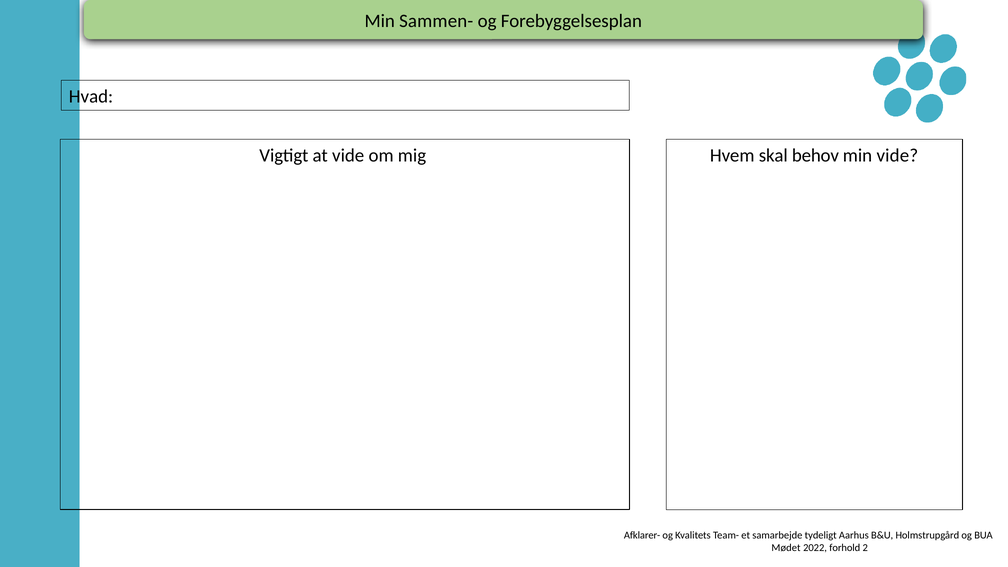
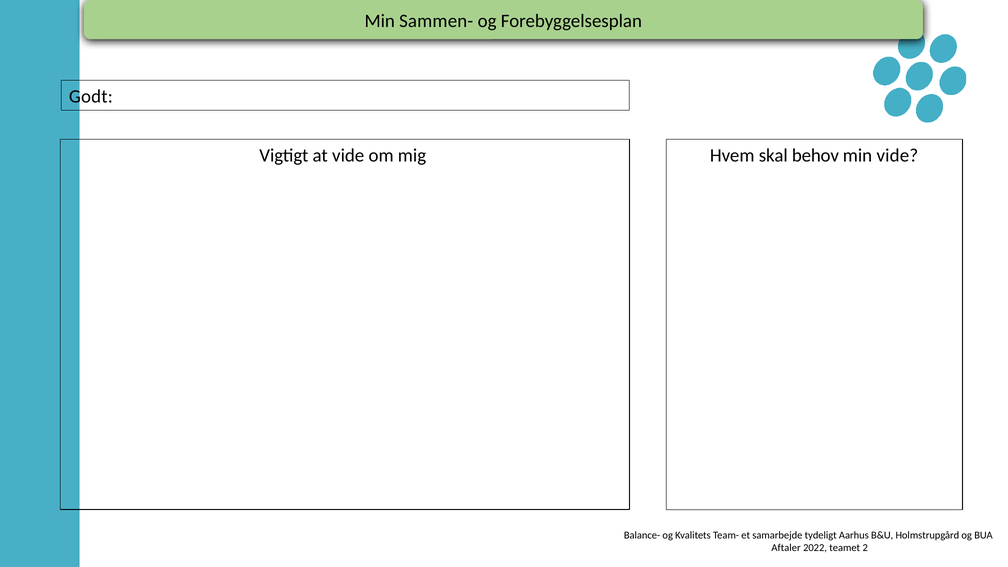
Hvad: Hvad -> Godt (91, 96)
Afklarer-: Afklarer- -> Balance- (642, 535)
Mødet: Mødet -> Aftaler (786, 548)
forhold: forhold -> teamet (845, 548)
